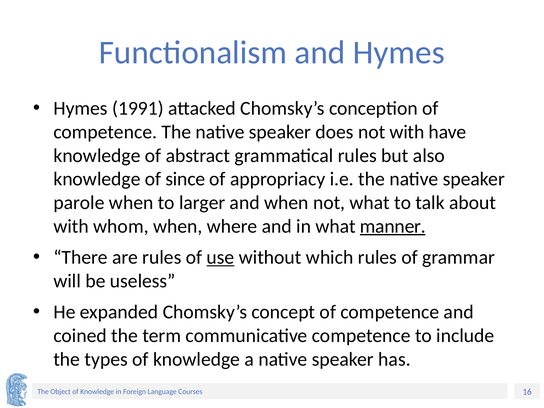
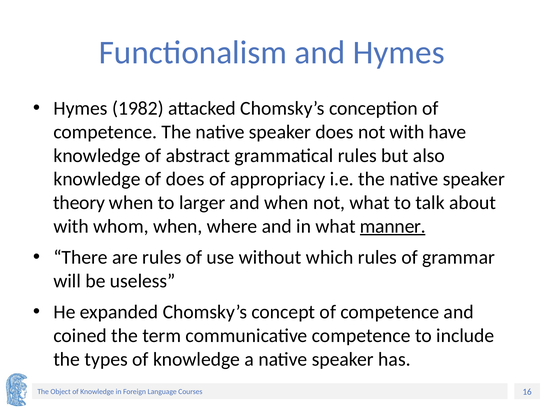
1991: 1991 -> 1982 (138, 108)
of since: since -> does (185, 179)
parole: parole -> theory (79, 203)
use underline: present -> none (220, 257)
